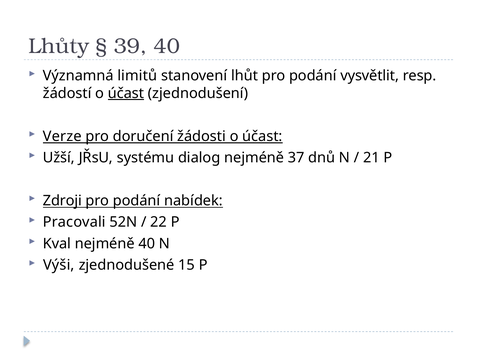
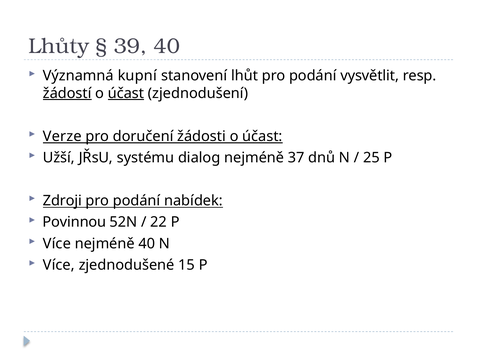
limitů: limitů -> kupní (137, 76)
žádostí underline: none -> present (67, 93)
21: 21 -> 25 (371, 158)
Pracovali: Pracovali -> Povinnou (74, 222)
Kval: Kval -> Více (57, 243)
Výši: Výši -> Více (59, 265)
